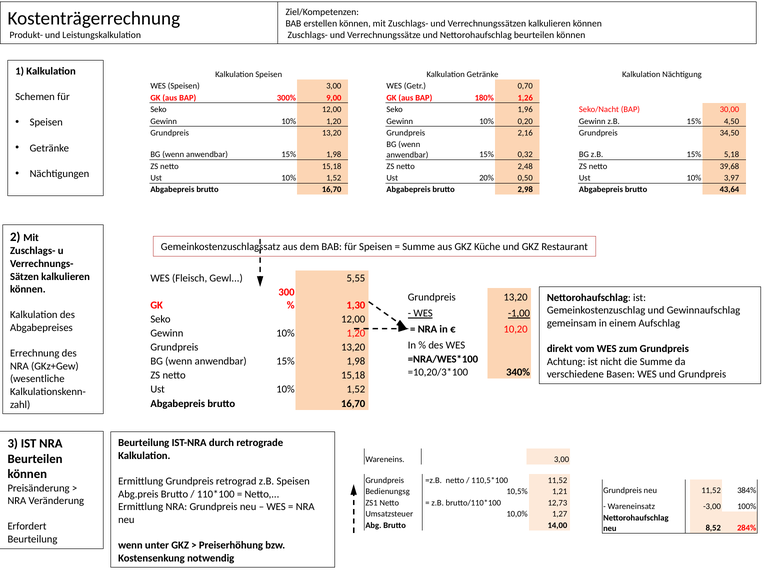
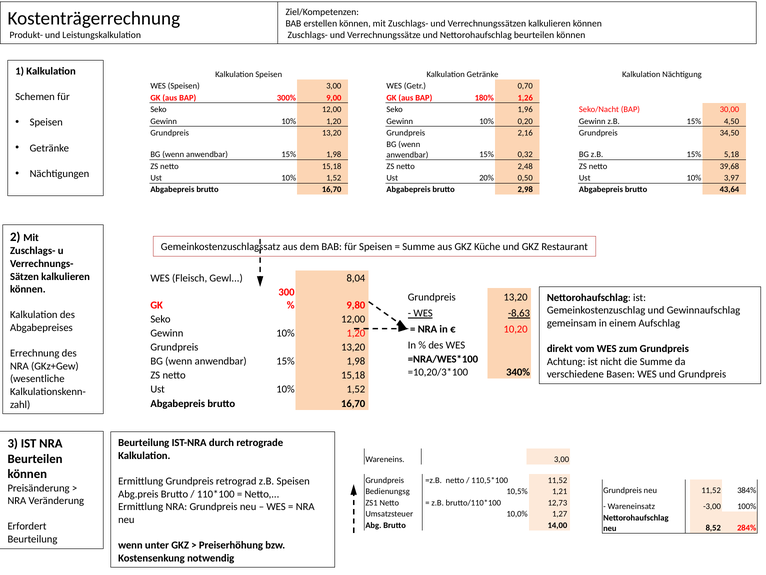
5,55: 5,55 -> 8,04 (356, 278)
1,30: 1,30 -> 9,80 (356, 305)
-1,00: -1,00 -> -8,63 (519, 313)
